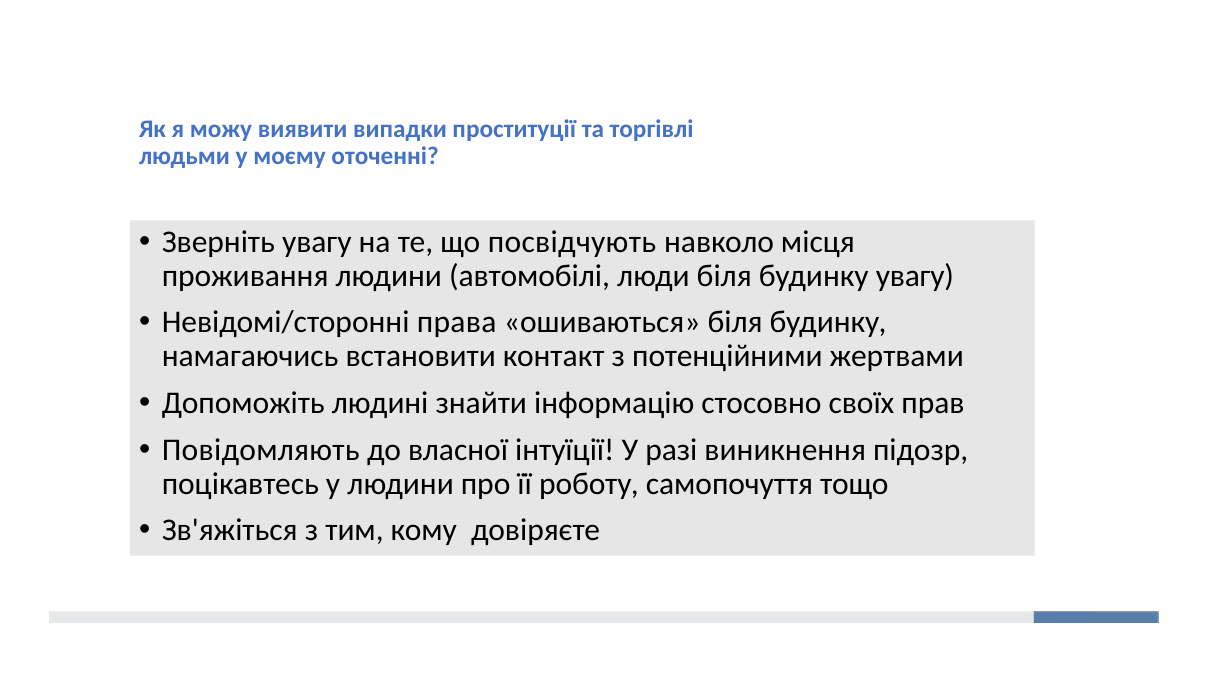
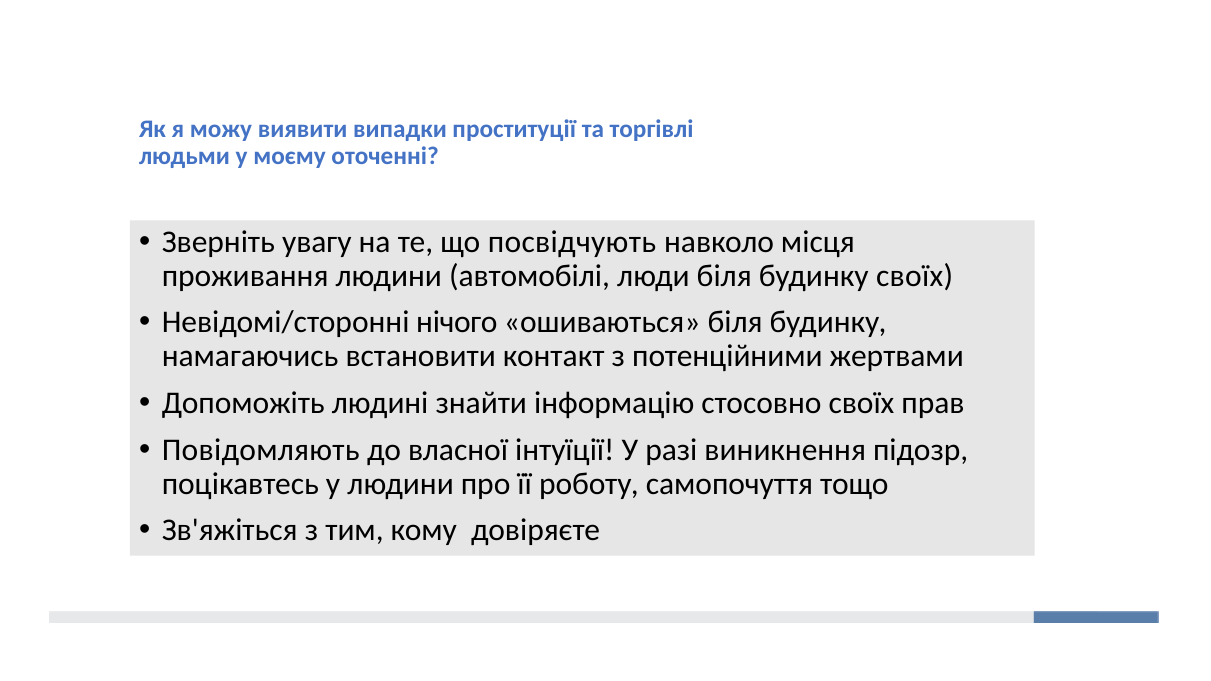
будинку увагу: увагу -> своїх (915, 276)
права: права -> нічого (457, 322)
